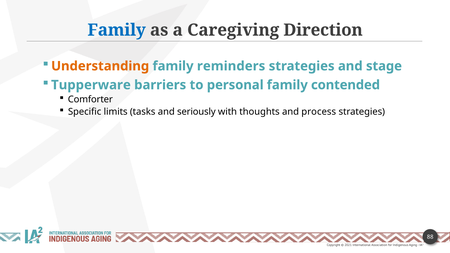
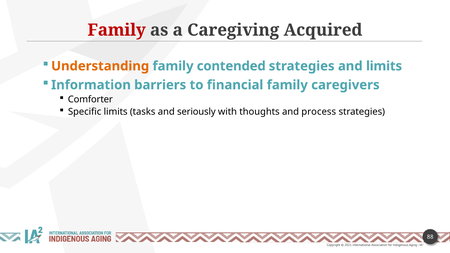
Family colour: blue -> red (117, 30)
Direction: Direction -> Acquired (323, 30)
reminders: reminders -> contended (231, 66)
and stage: stage -> limits (384, 66)
Tupperware: Tupperware -> Information (91, 85)
personal: personal -> financial (235, 85)
contended: contended -> caregivers (345, 85)
